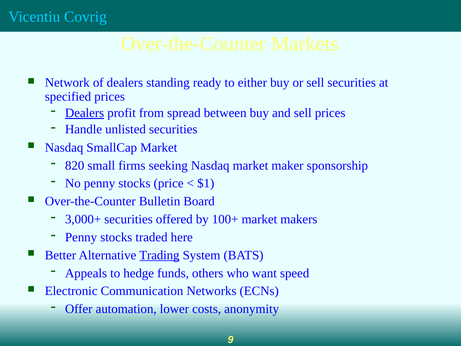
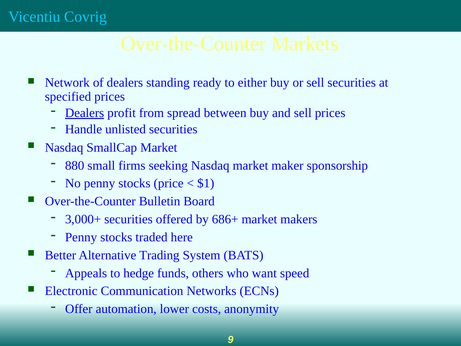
820: 820 -> 880 (75, 165)
100+: 100+ -> 686+ (225, 219)
Trading underline: present -> none (159, 255)
